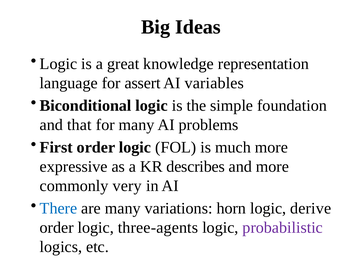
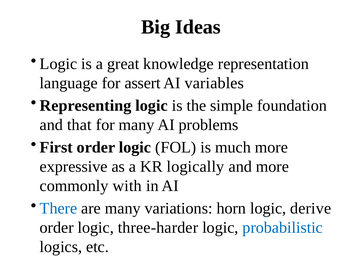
Biconditional: Biconditional -> Representing (86, 106)
describes: describes -> logically (195, 167)
very: very -> with (127, 186)
three-agents: three-agents -> three-harder (158, 228)
probabilistic colour: purple -> blue (283, 228)
